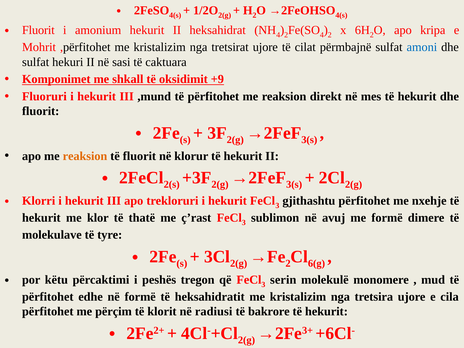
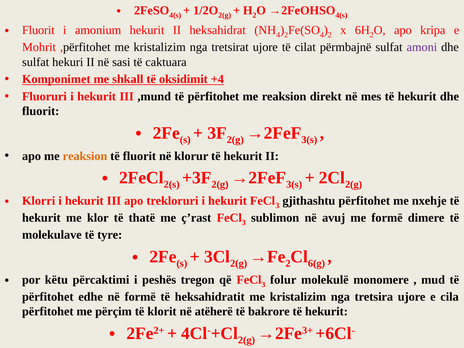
amoni colour: blue -> purple (422, 47)
+9: +9 -> +4 (217, 79)
serin: serin -> folur (283, 280)
radiusi: radiusi -> atëherë (214, 311)
